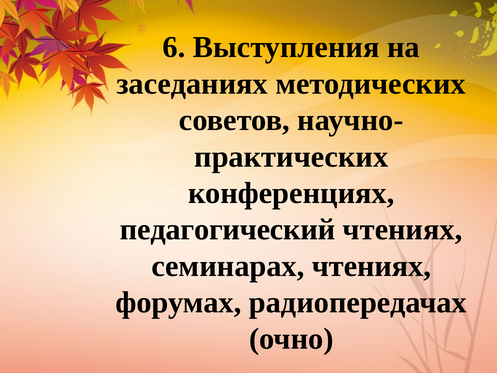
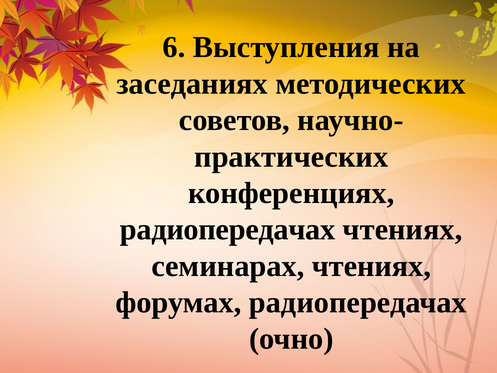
педагогический: педагогический -> радиопередачах (228, 229)
